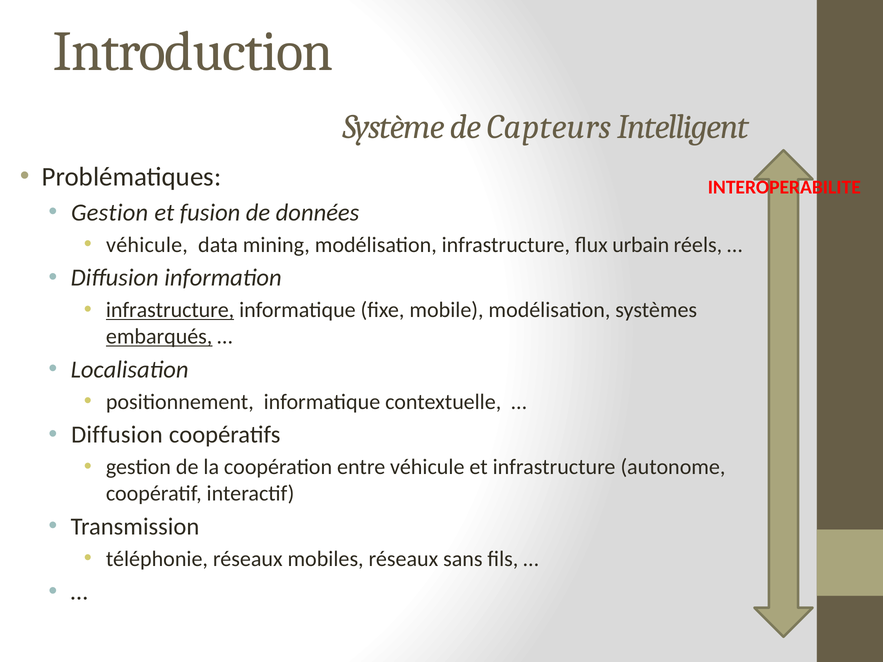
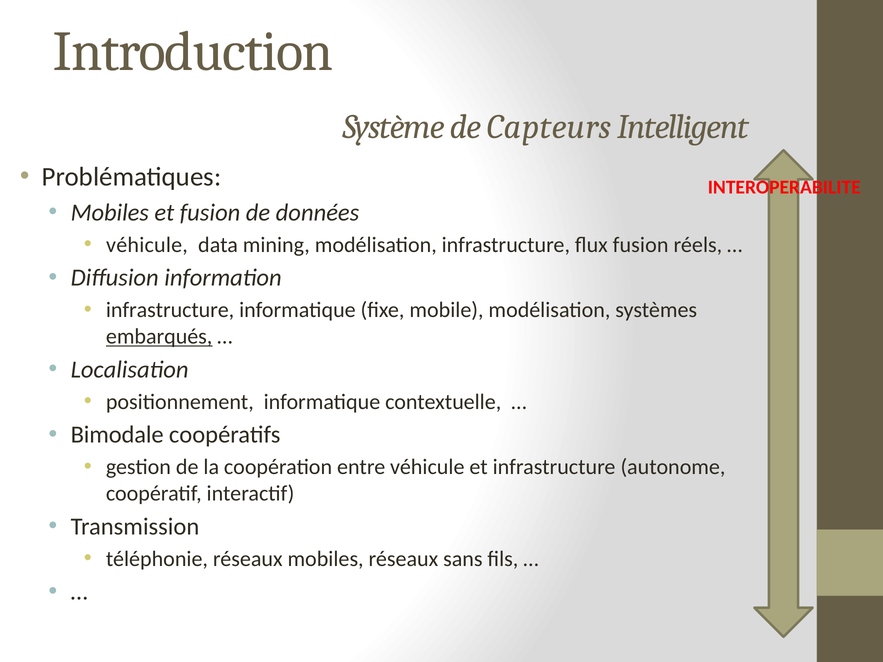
Gestion: Gestion -> Mobiles (110, 213)
flux urbain: urbain -> fusion (641, 245)
infrastructure underline: present -> none (170, 310)
Diffusion: Diffusion -> Bimodale (117, 435)
